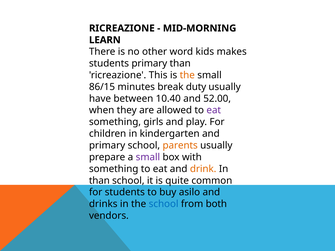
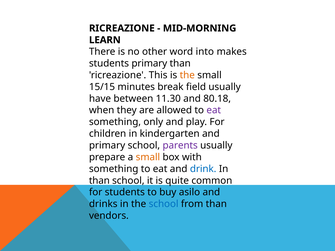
kids: kids -> into (205, 52)
86/15: 86/15 -> 15/15 (102, 87)
duty: duty -> field (196, 87)
10.40: 10.40 -> 11.30 (168, 99)
52.00: 52.00 -> 80.18 (217, 99)
girls: girls -> only (153, 122)
parents colour: orange -> purple (180, 146)
small colour: purple -> orange (148, 157)
drink colour: orange -> blue (203, 169)
from both: both -> than (216, 204)
